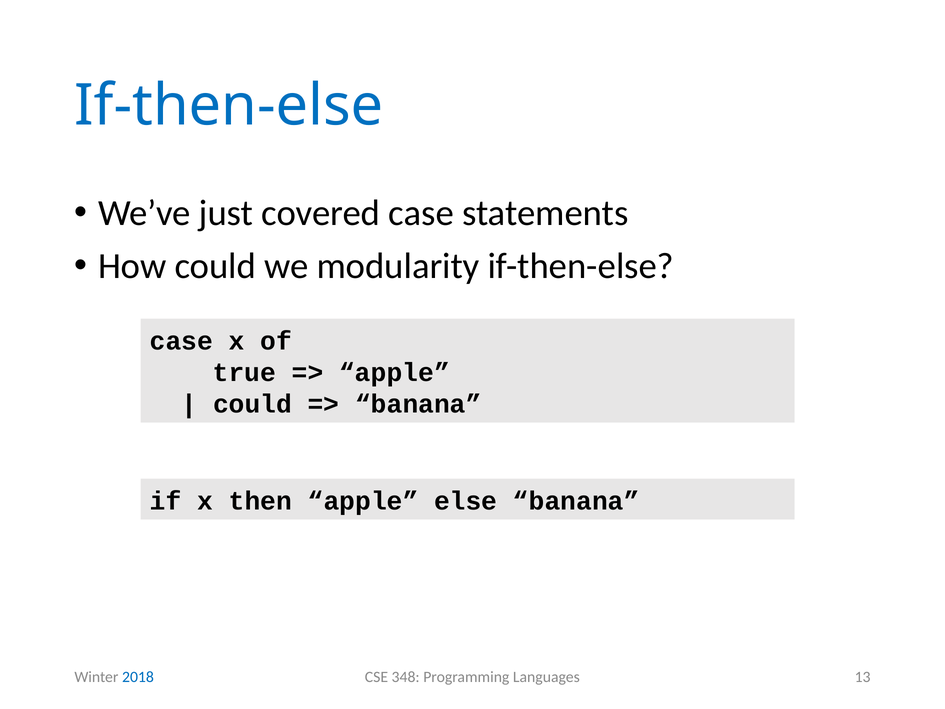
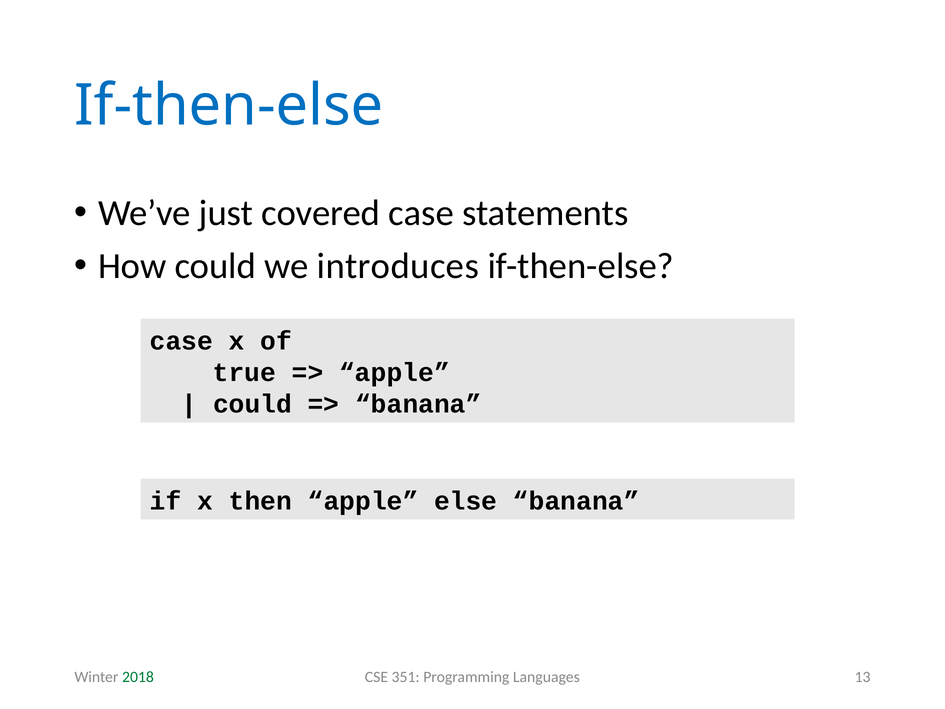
modularity: modularity -> introduces (398, 266)
348: 348 -> 351 (406, 677)
2018 colour: blue -> green (138, 677)
